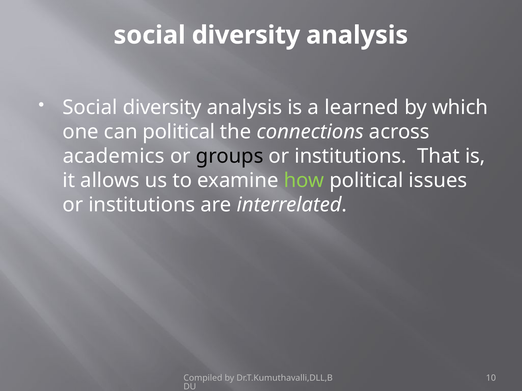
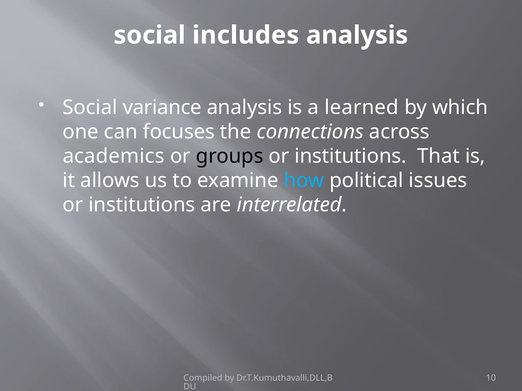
diversity: diversity -> includes (246, 35)
diversity: diversity -> variance (162, 108)
can political: political -> focuses (179, 132)
how colour: light green -> light blue (304, 181)
